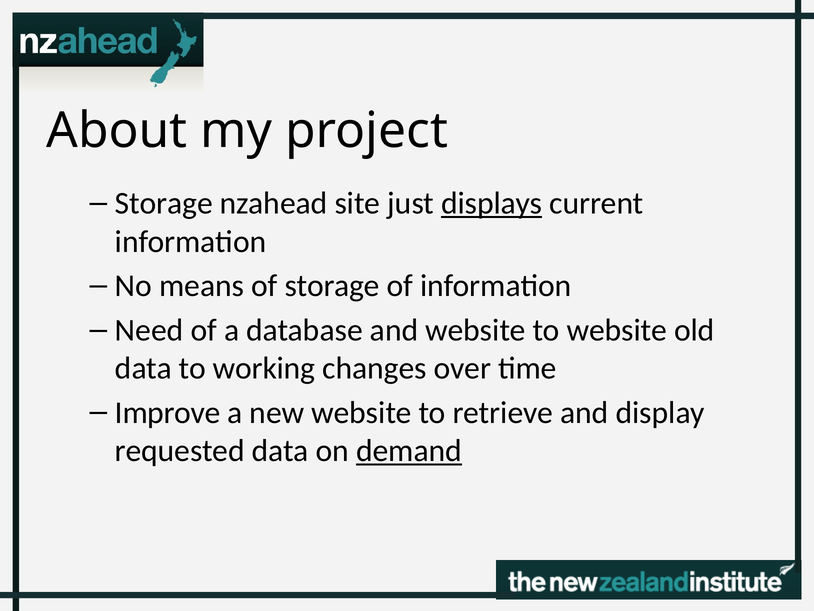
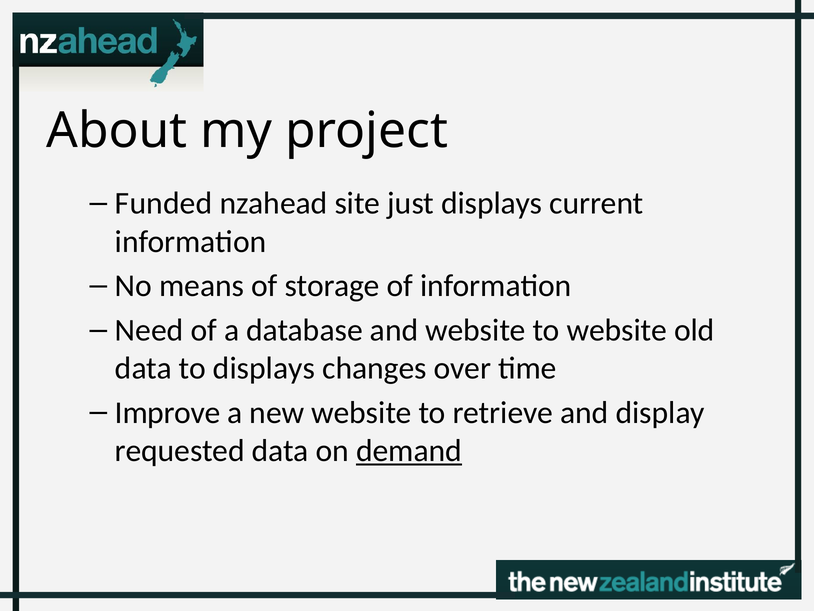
Storage: Storage -> Funded (164, 203)
displays underline: present -> none (492, 203)
to working: working -> displays (264, 368)
